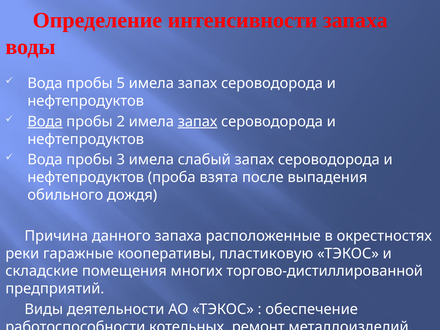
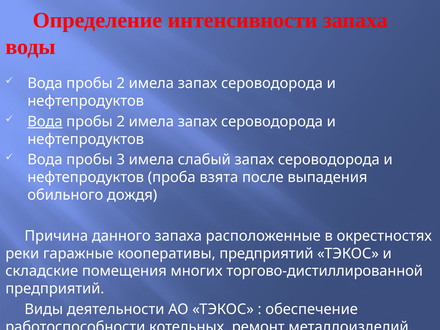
5: 5 -> 2 (121, 83)
запах underline: present -> none (198, 122)
кооперативы пластиковую: пластиковую -> предприятий (266, 254)
